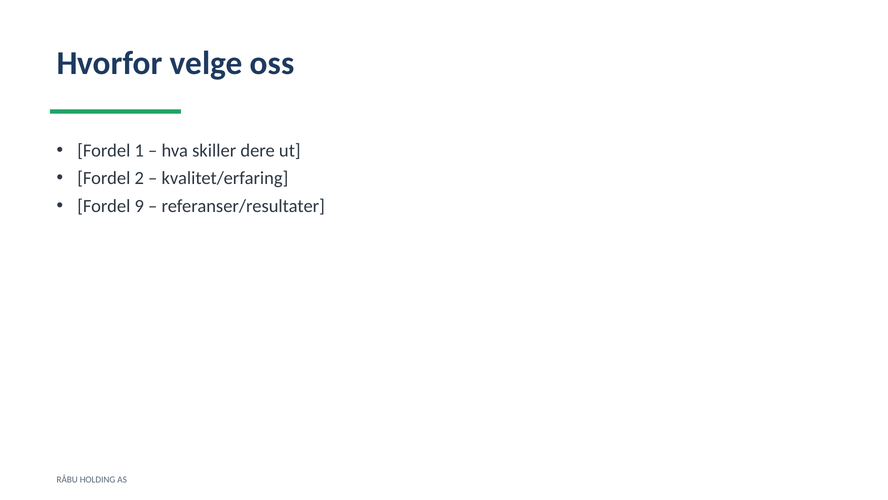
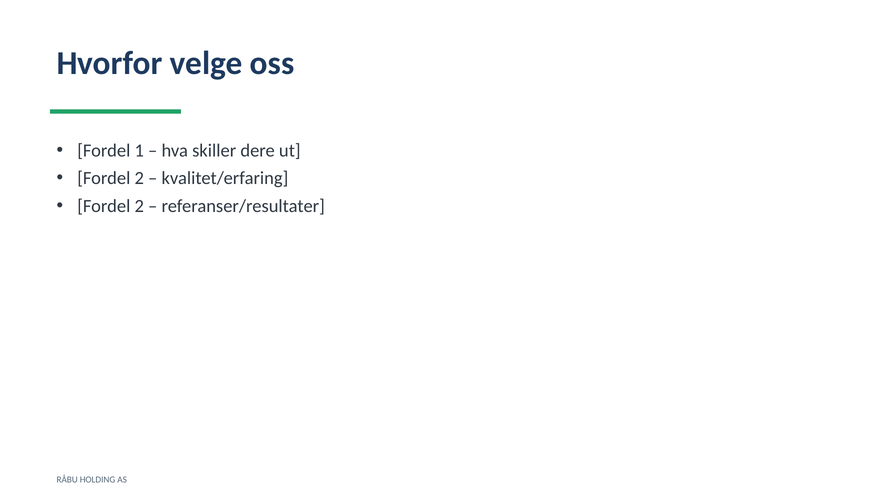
9: 9 -> 2 (139, 206)
